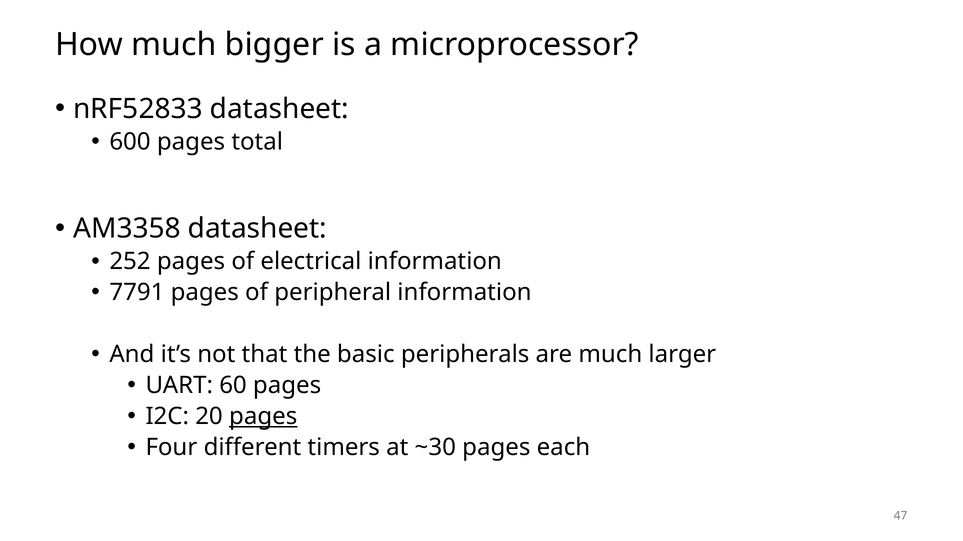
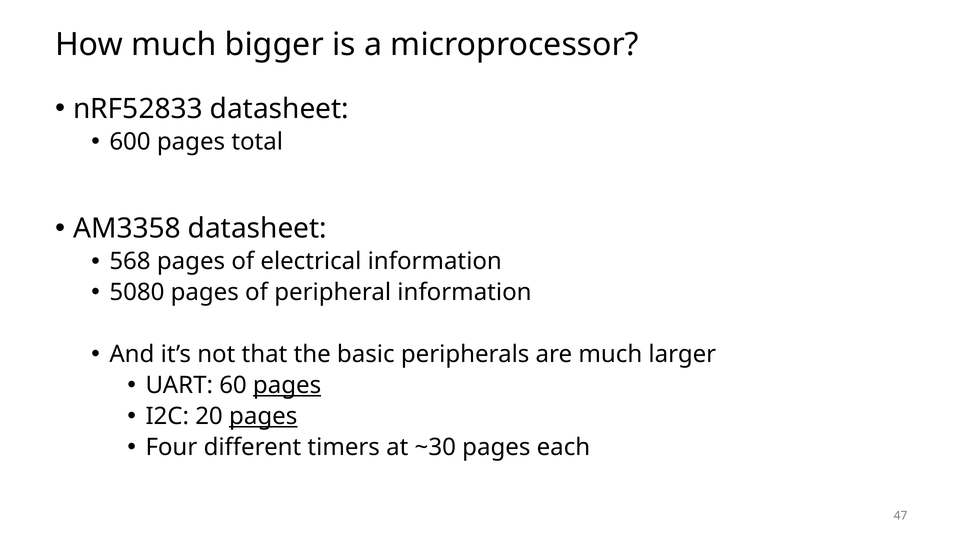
252: 252 -> 568 (130, 262)
7791: 7791 -> 5080 (137, 293)
pages underline: none -> present (287, 386)
